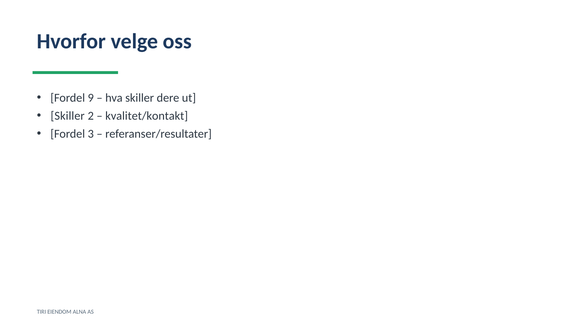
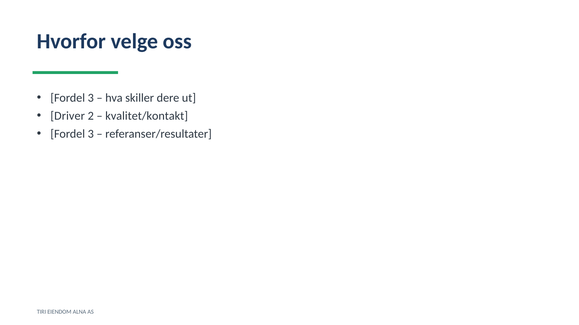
9: 9 -> 3 (91, 98)
Skiller: Skiller -> Driver (68, 116)
